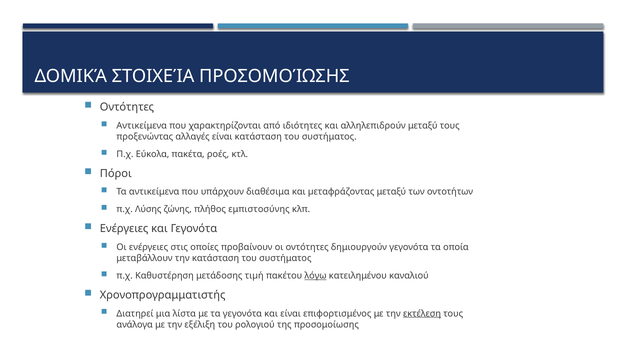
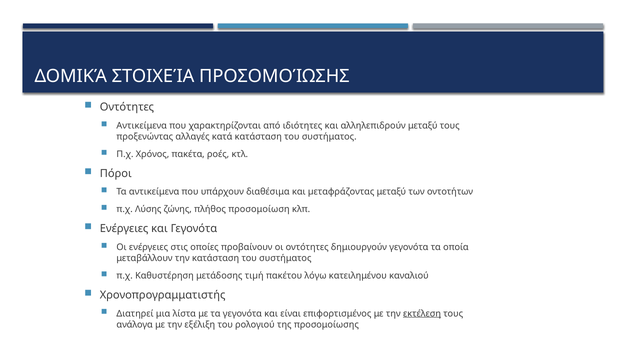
αλλαγές είναι: είναι -> κατά (222, 137)
Εύκολα: Εύκολα -> Χρόνος (153, 154)
εμπιστοσύνης: εμπιστοσύνης -> προσομοίωση (259, 210)
λόγω underline: present -> none (316, 276)
